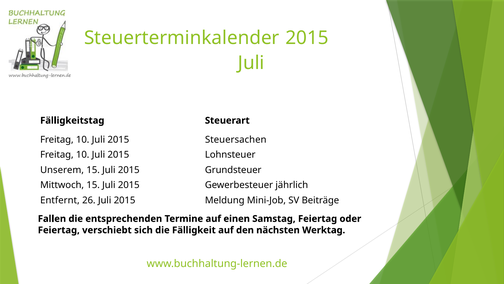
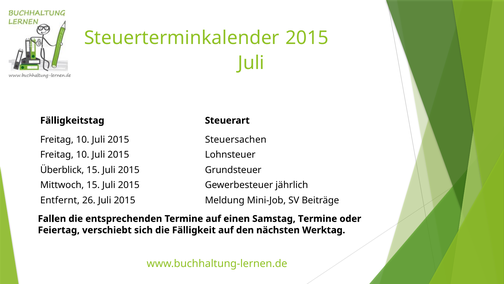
Unserem: Unserem -> Überblick (62, 170)
Samstag Feiertag: Feiertag -> Termine (318, 218)
